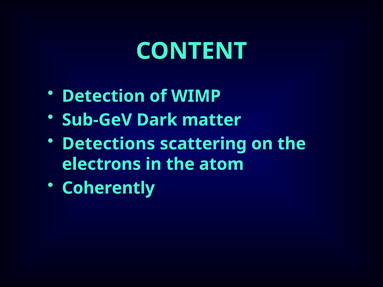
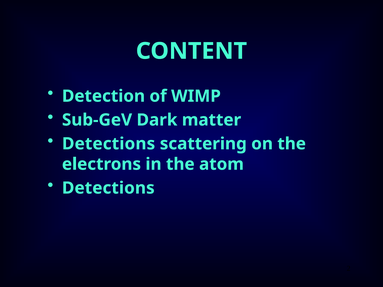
Coherently: Coherently -> Detections (108, 188)
